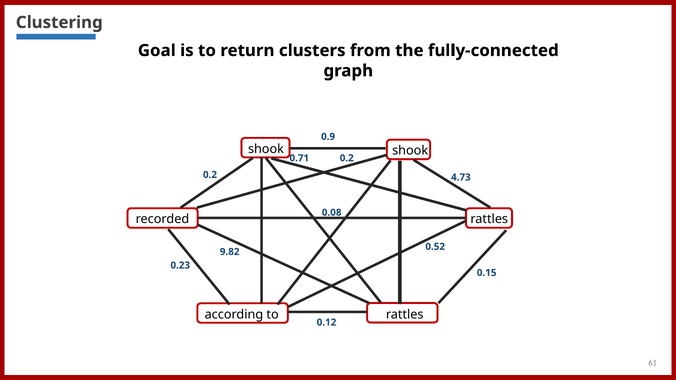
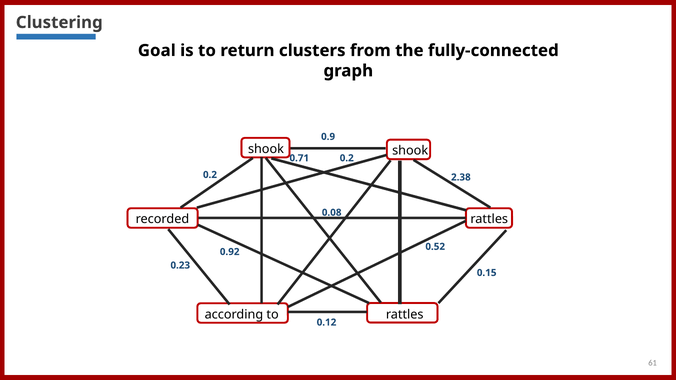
4.73: 4.73 -> 2.38 (461, 177)
9.82: 9.82 -> 0.92 (230, 252)
